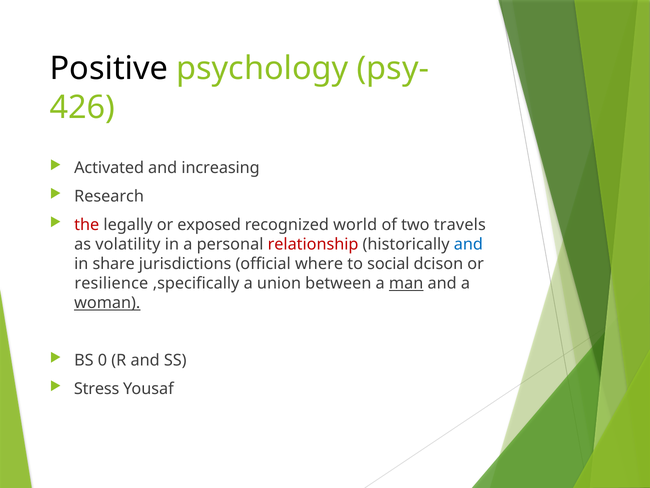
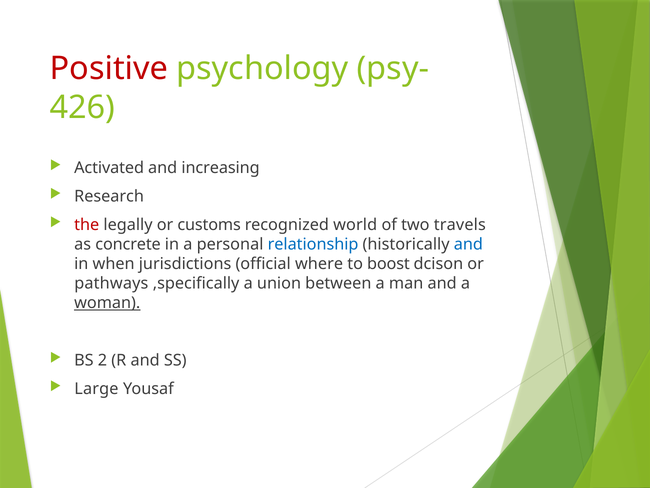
Positive colour: black -> red (109, 68)
exposed: exposed -> customs (209, 225)
volatility: volatility -> concrete (128, 244)
relationship colour: red -> blue (313, 244)
share: share -> when (114, 264)
social: social -> boost (388, 264)
resilience: resilience -> pathways (111, 283)
man underline: present -> none (406, 283)
0: 0 -> 2 (102, 360)
Stress: Stress -> Large (96, 388)
